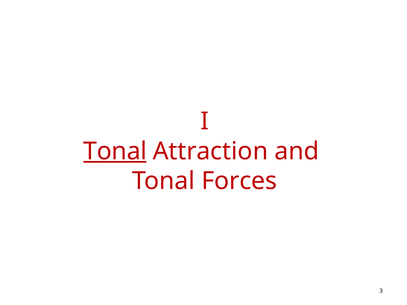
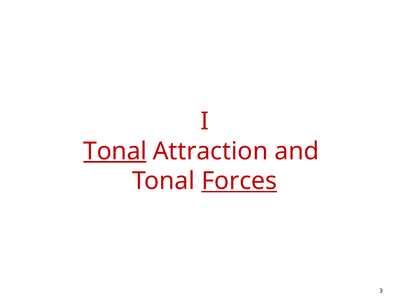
Forces underline: none -> present (239, 181)
